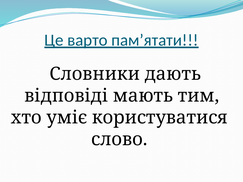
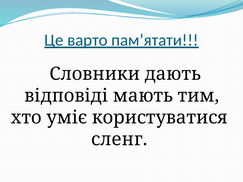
слово: слово -> сленг (119, 140)
